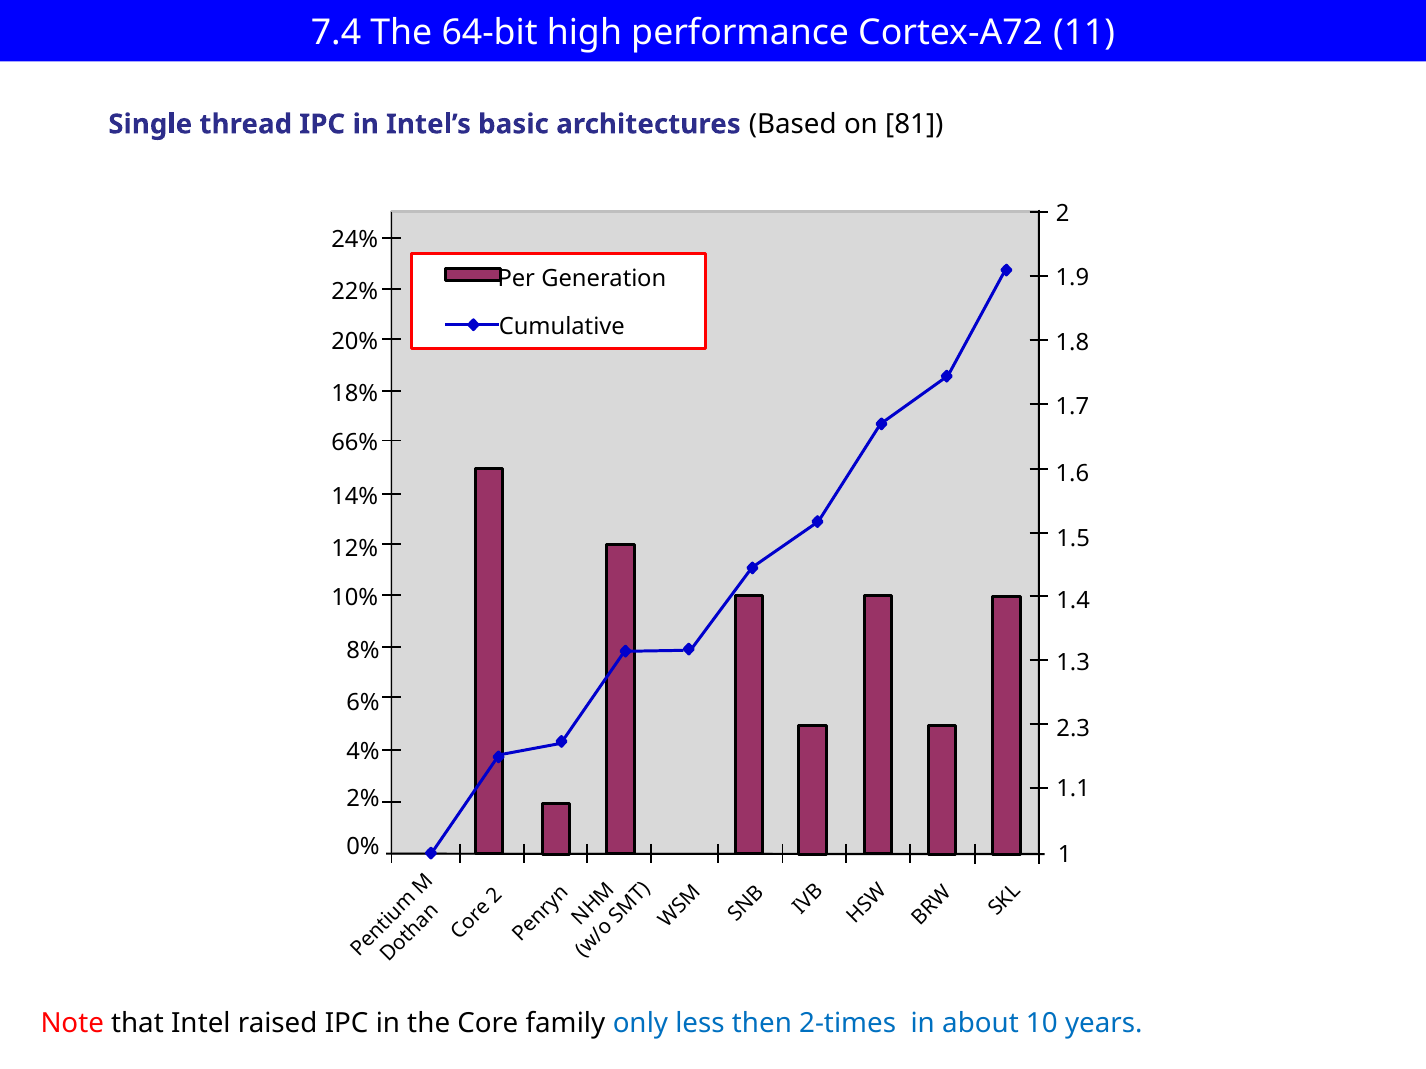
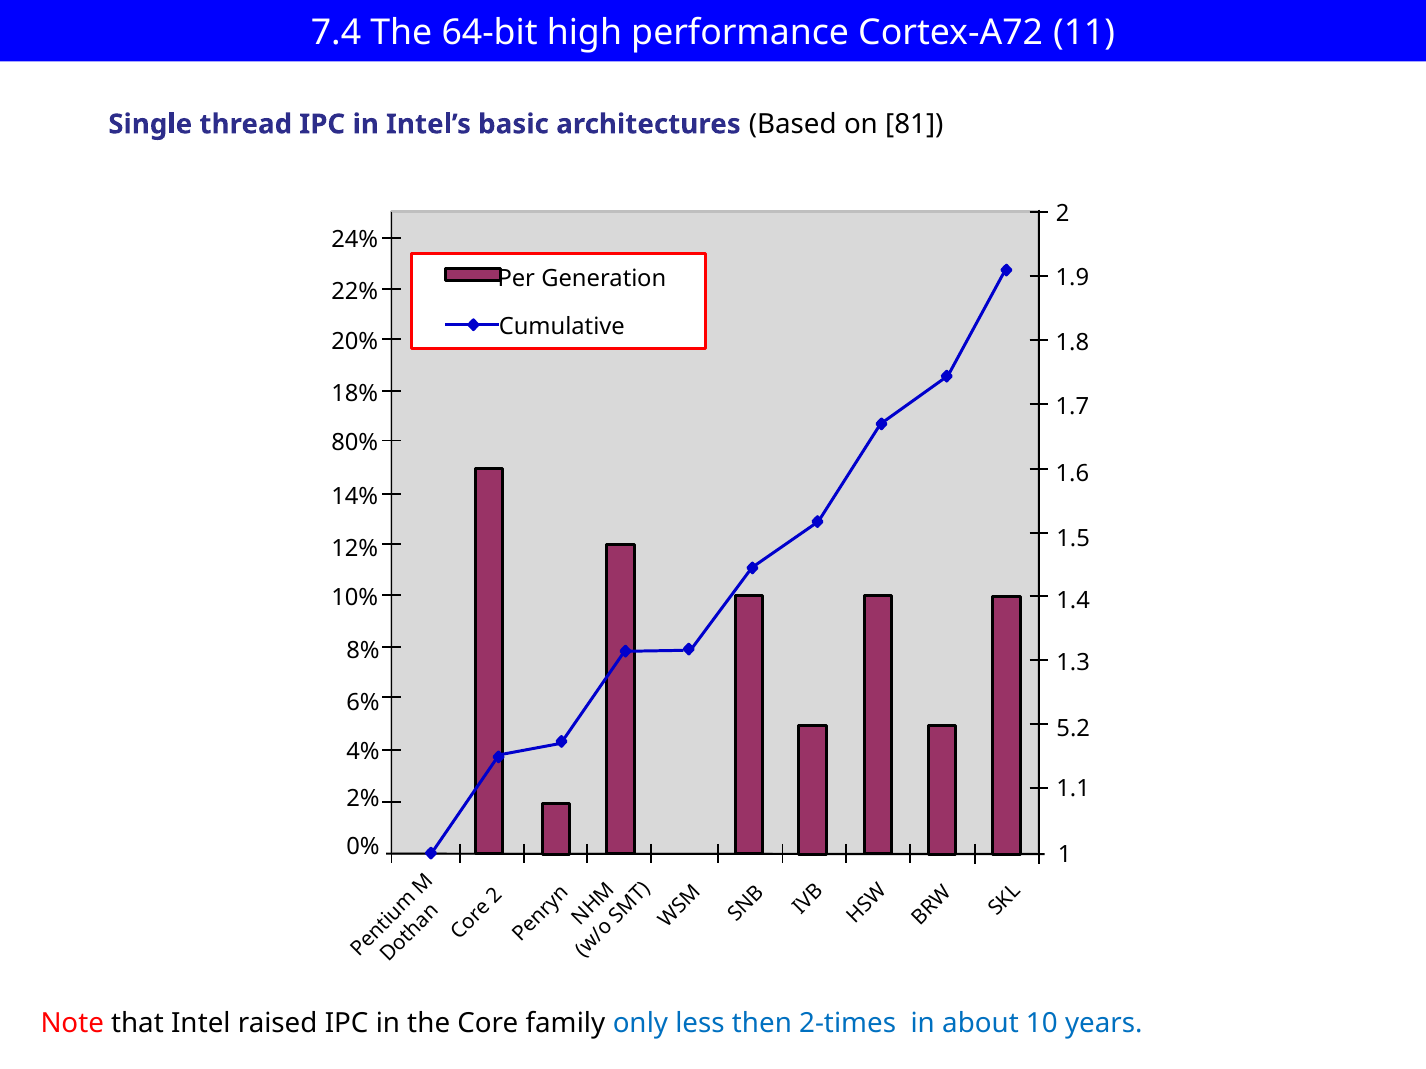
66%: 66% -> 80% (355, 443)
2.3: 2.3 -> 5.2 (1073, 729)
